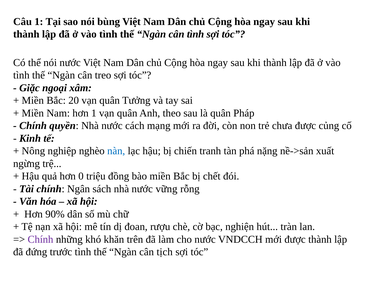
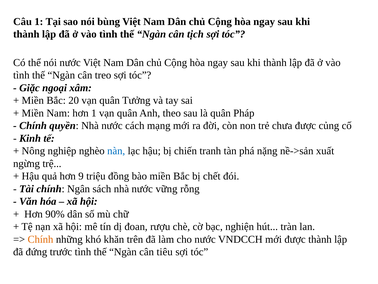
cân tình: tình -> tịch (195, 34)
0: 0 -> 9 (81, 176)
Chính colour: purple -> orange (40, 239)
tịch: tịch -> tiêu (165, 252)
